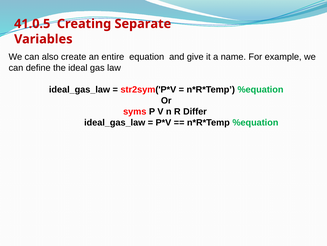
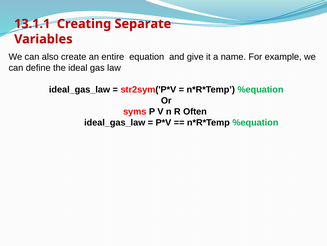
41.0.5: 41.0.5 -> 13.1.1 (32, 24)
Differ: Differ -> Often (195, 111)
